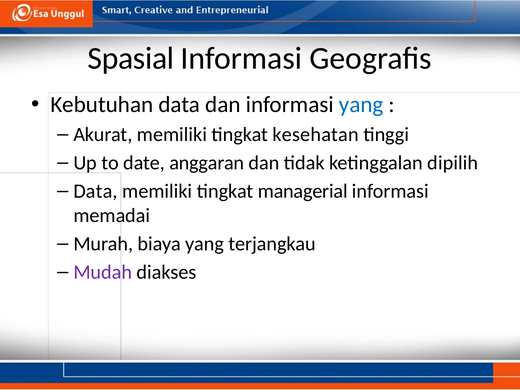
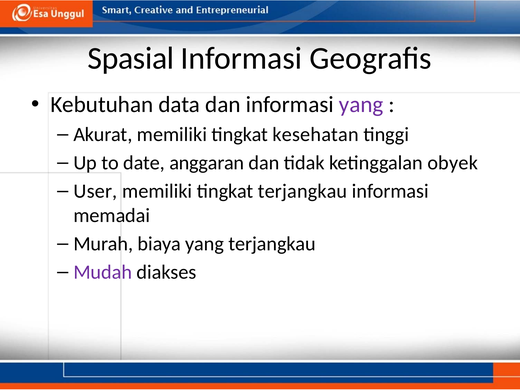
yang colour: blue -> purple (361, 105)
dipilih: dipilih -> obyek (453, 163)
Data: Data -> User (95, 191)
tingkat managerial: managerial -> terjangkau (303, 191)
